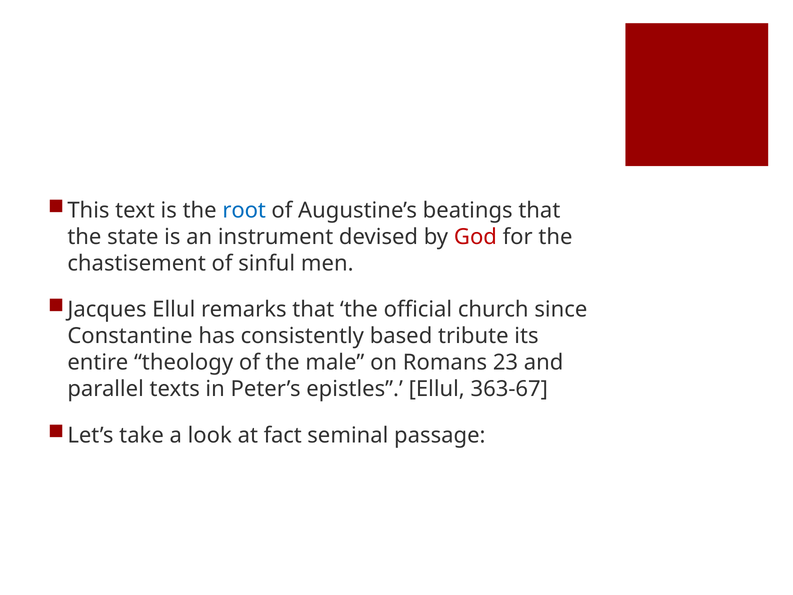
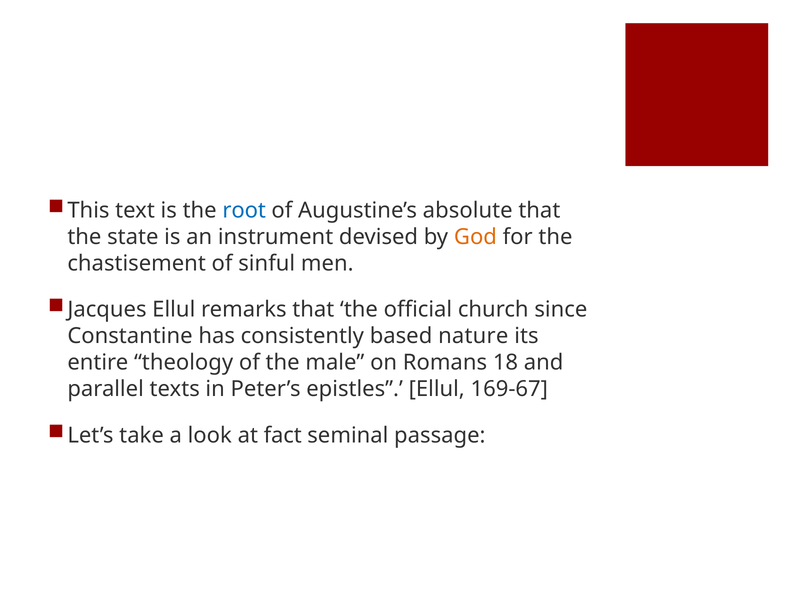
beatings: beatings -> absolute (468, 210)
God colour: red -> orange (475, 237)
tribute: tribute -> nature (473, 336)
23: 23 -> 18 (505, 362)
363-67: 363-67 -> 169-67 (509, 389)
